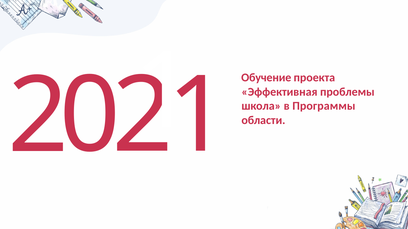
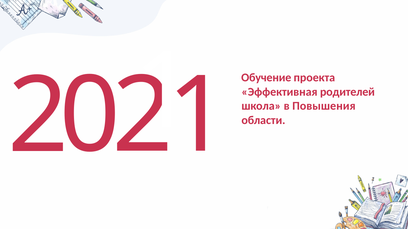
проблемы: проблемы -> родителей (347, 92)
Программы: Программы -> Повышения (324, 106)
